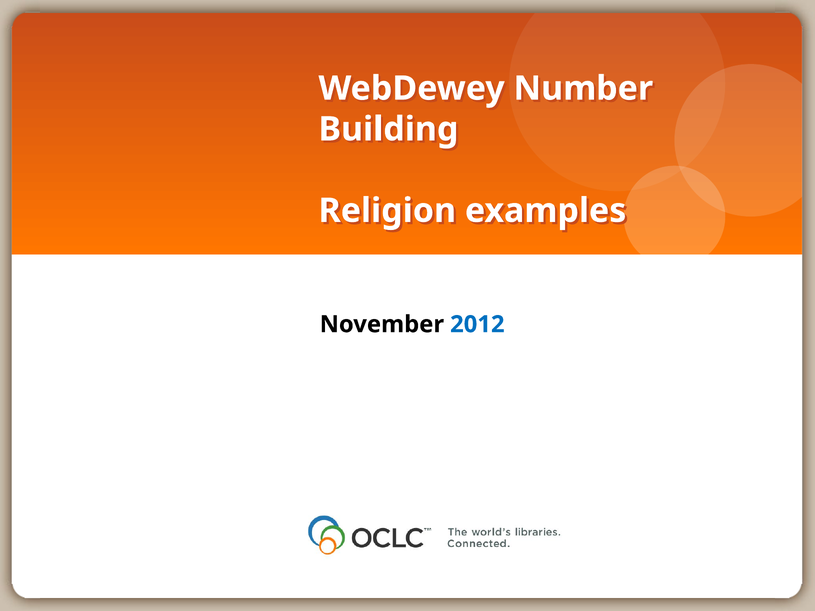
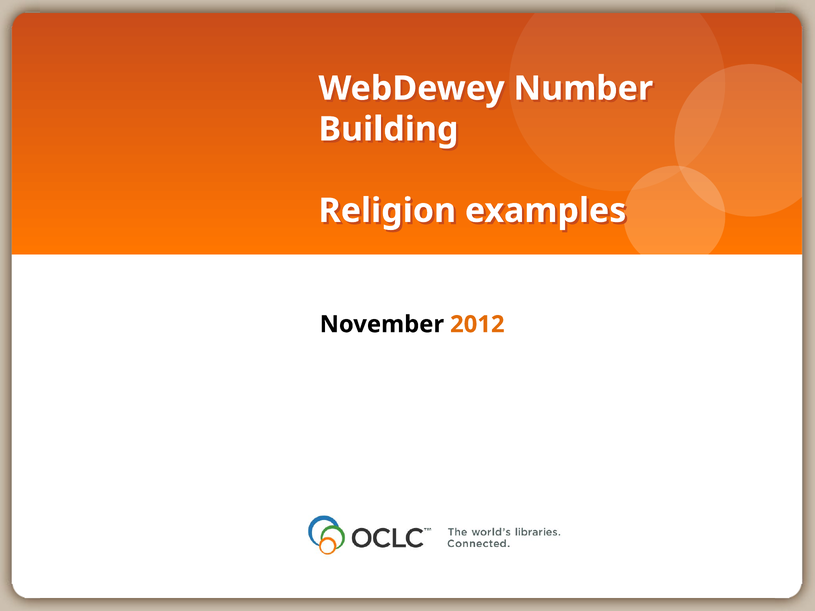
2012 colour: blue -> orange (477, 325)
